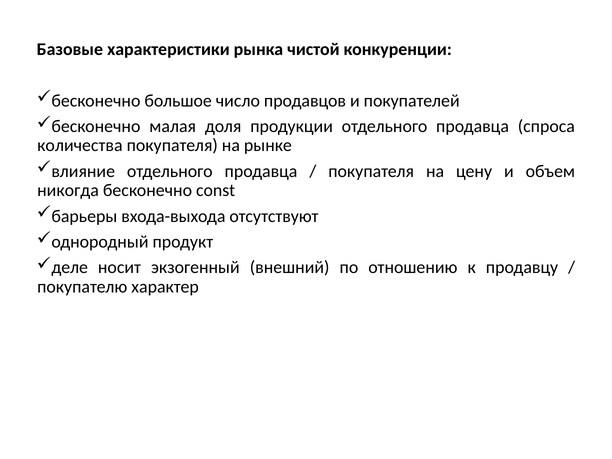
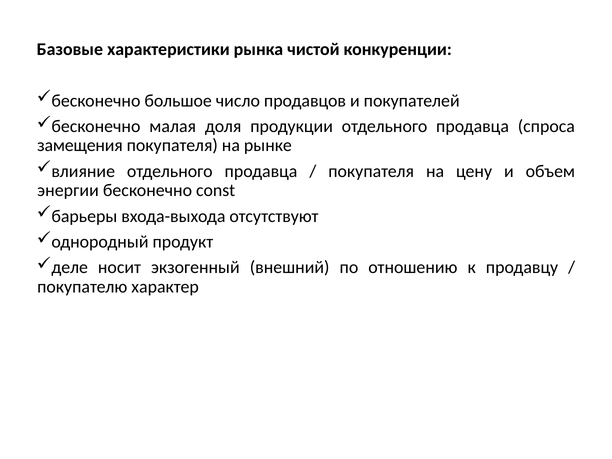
количества: количества -> замещения (80, 146)
никогда: никогда -> энергии (68, 191)
